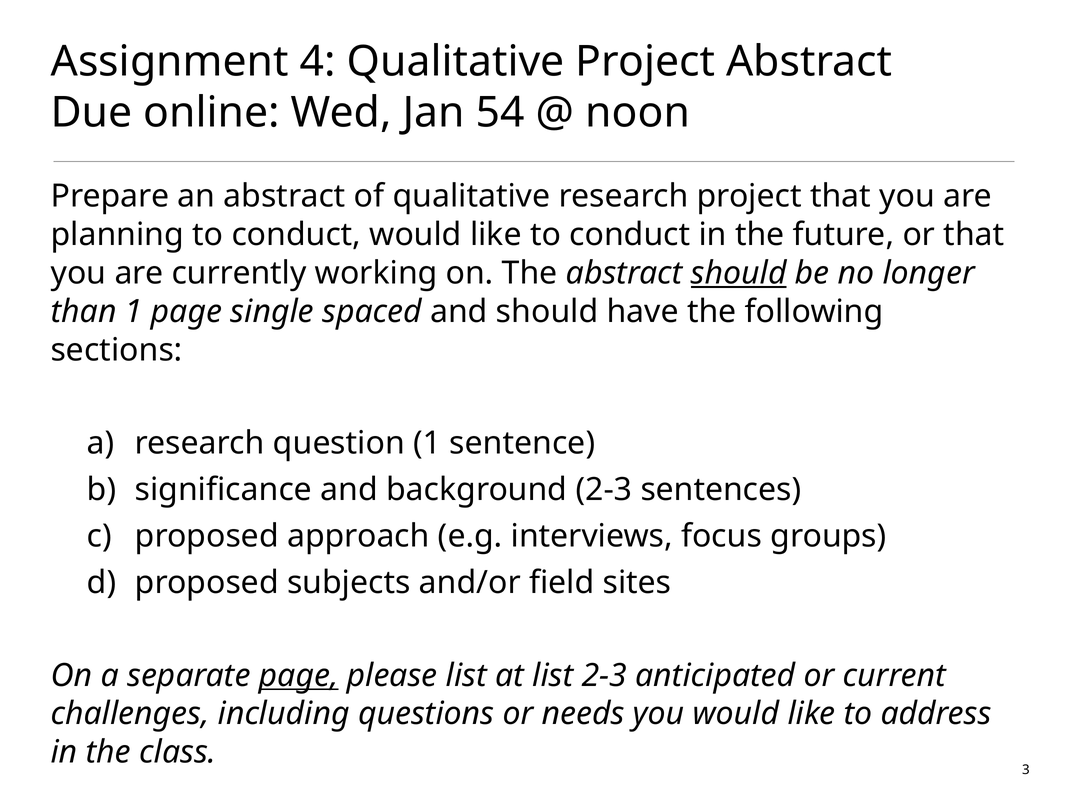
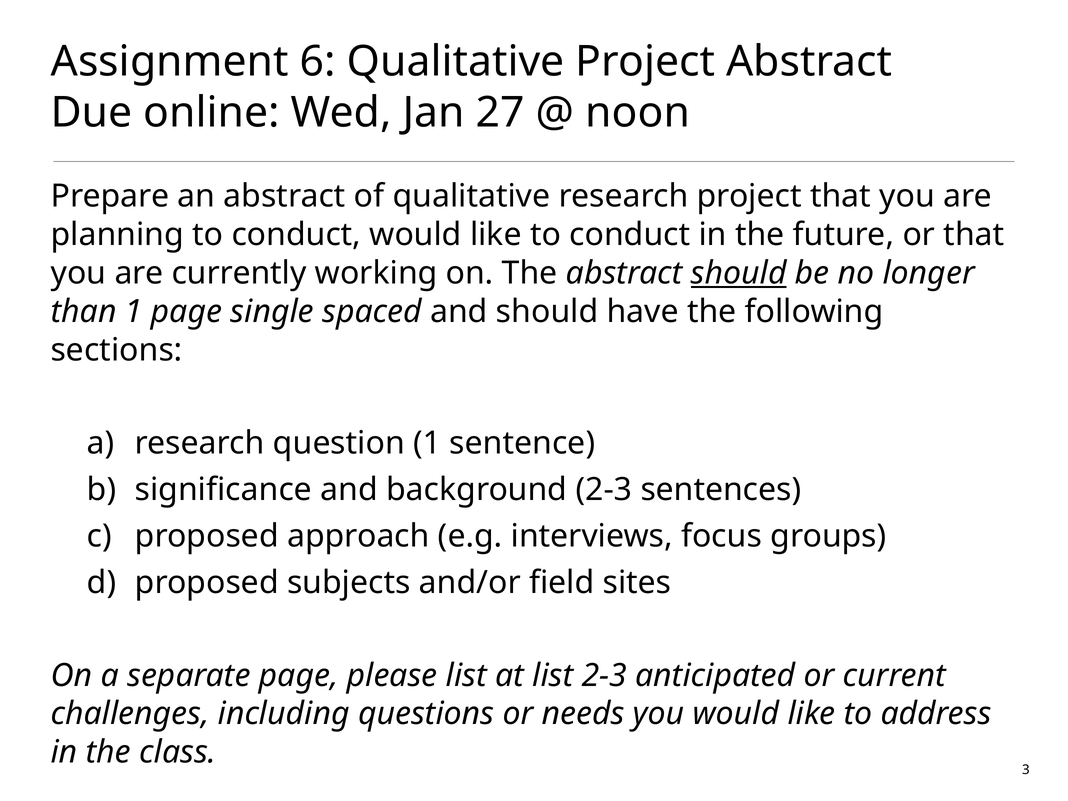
4: 4 -> 6 (318, 61)
54: 54 -> 27 (500, 113)
page underline: present -> none (299, 675)
